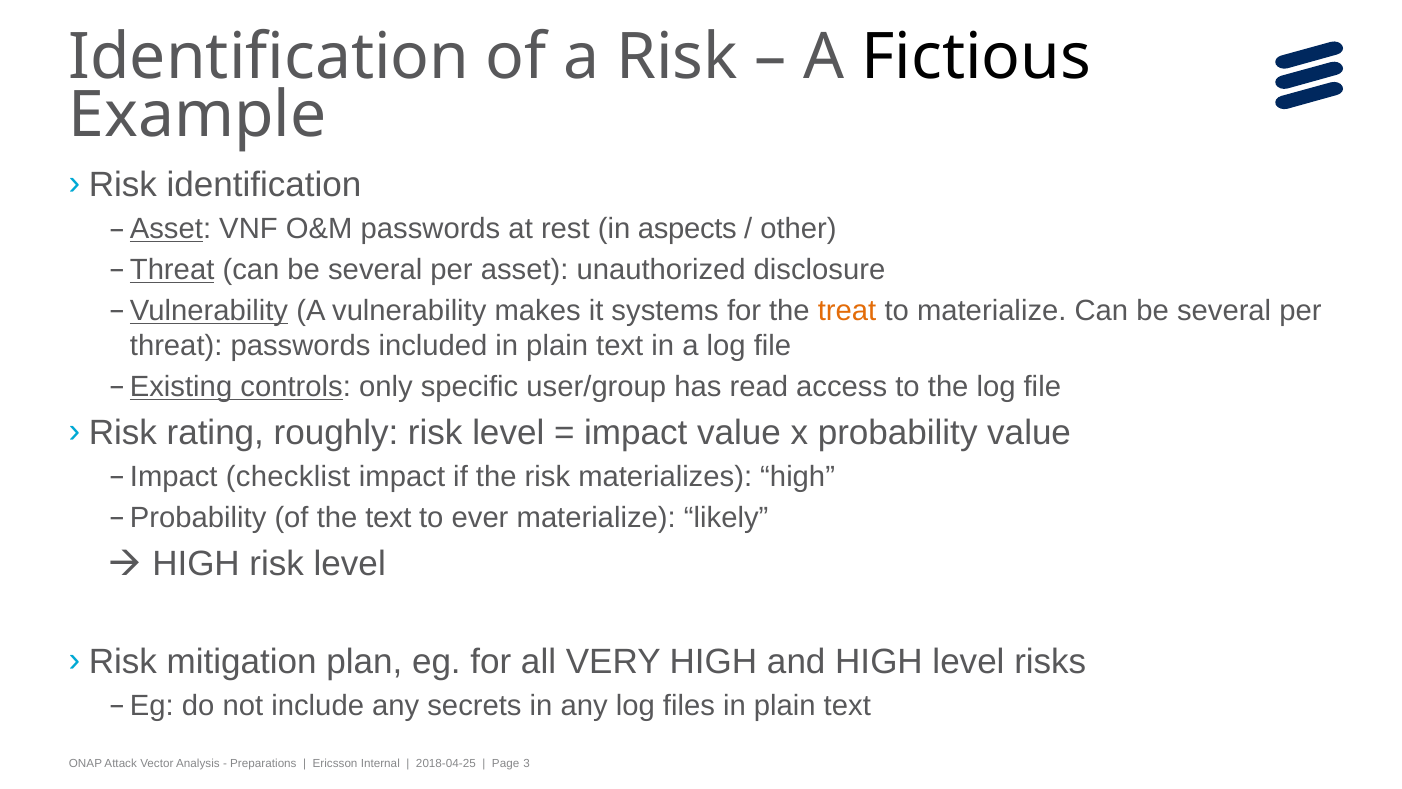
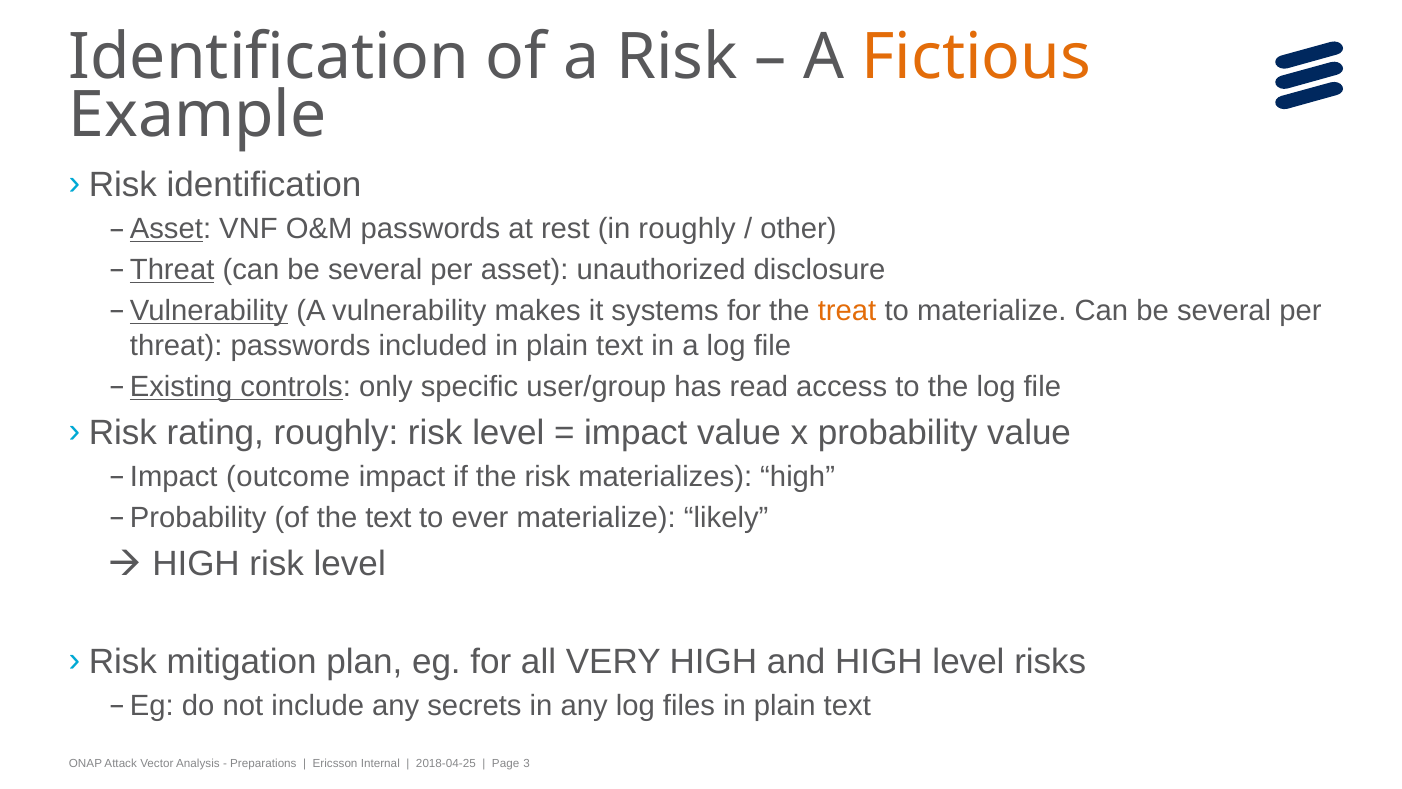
Fictious colour: black -> orange (976, 57)
in aspects: aspects -> roughly (687, 229)
checklist: checklist -> outcome (288, 476)
